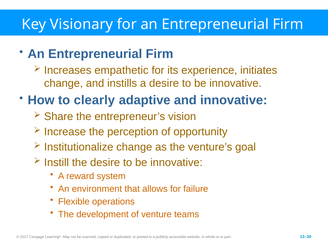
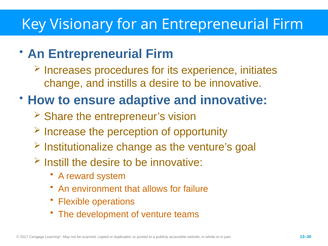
empathetic: empathetic -> procedures (122, 70)
clearly: clearly -> ensure (94, 100)
